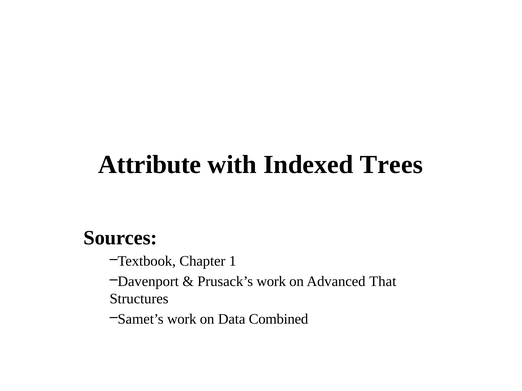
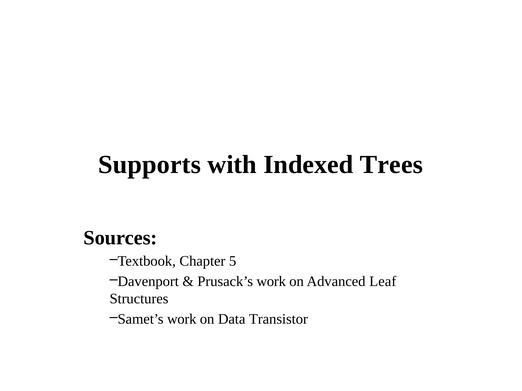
Attribute: Attribute -> Supports (150, 165)
1: 1 -> 5 (233, 261)
That: That -> Leaf (383, 282)
Combined: Combined -> Transistor (278, 319)
